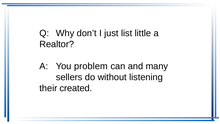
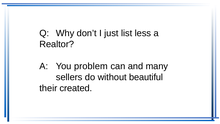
little: little -> less (143, 33)
listening: listening -> beautiful (146, 77)
